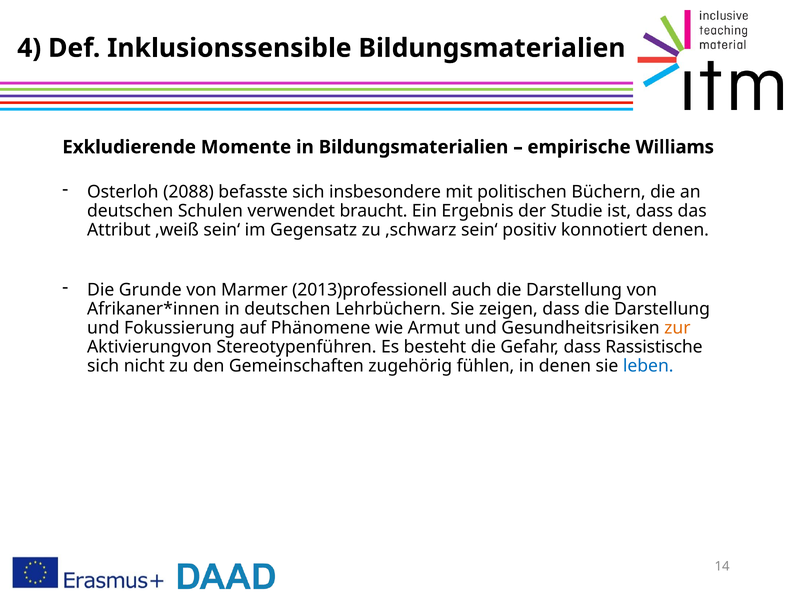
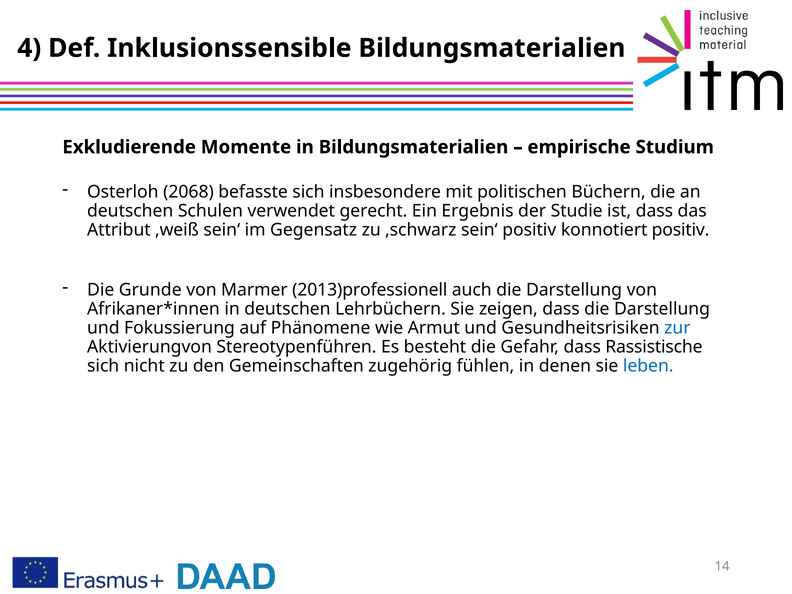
Williams: Williams -> Studium (675, 147)
2088: 2088 -> 2068 (188, 192)
braucht: braucht -> gerecht (373, 211)
konnotiert denen: denen -> positiv (681, 230)
zur colour: orange -> blue (677, 328)
